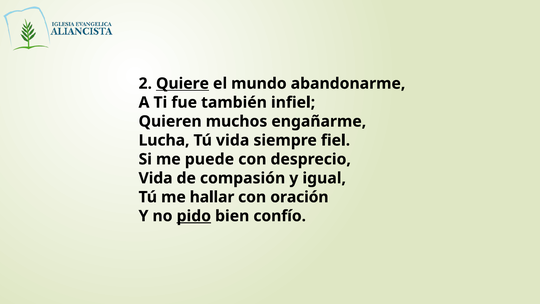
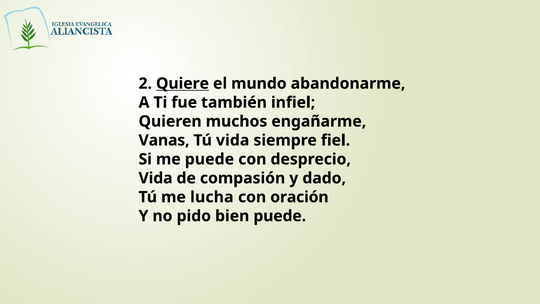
Lucha: Lucha -> Vanas (164, 140)
igual: igual -> dado (324, 178)
hallar: hallar -> lucha (212, 197)
pido underline: present -> none (194, 216)
bien confío: confío -> puede (280, 216)
